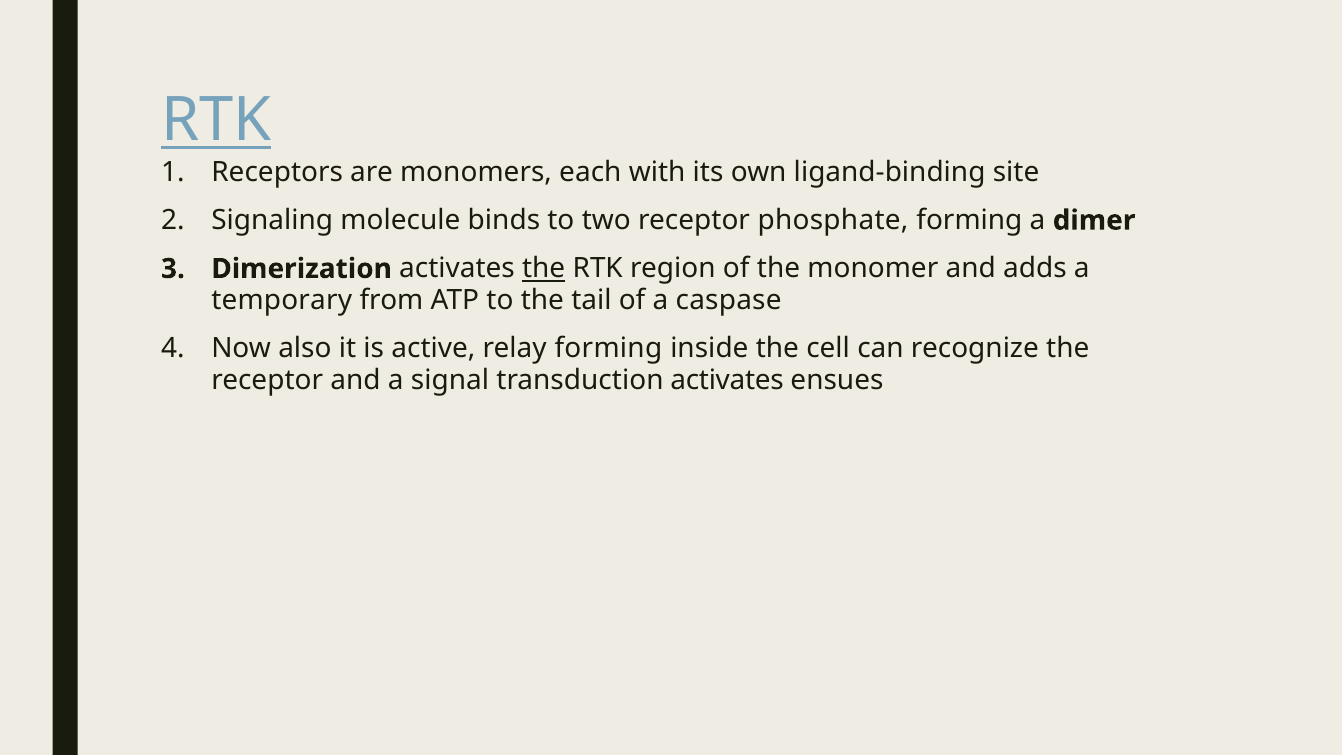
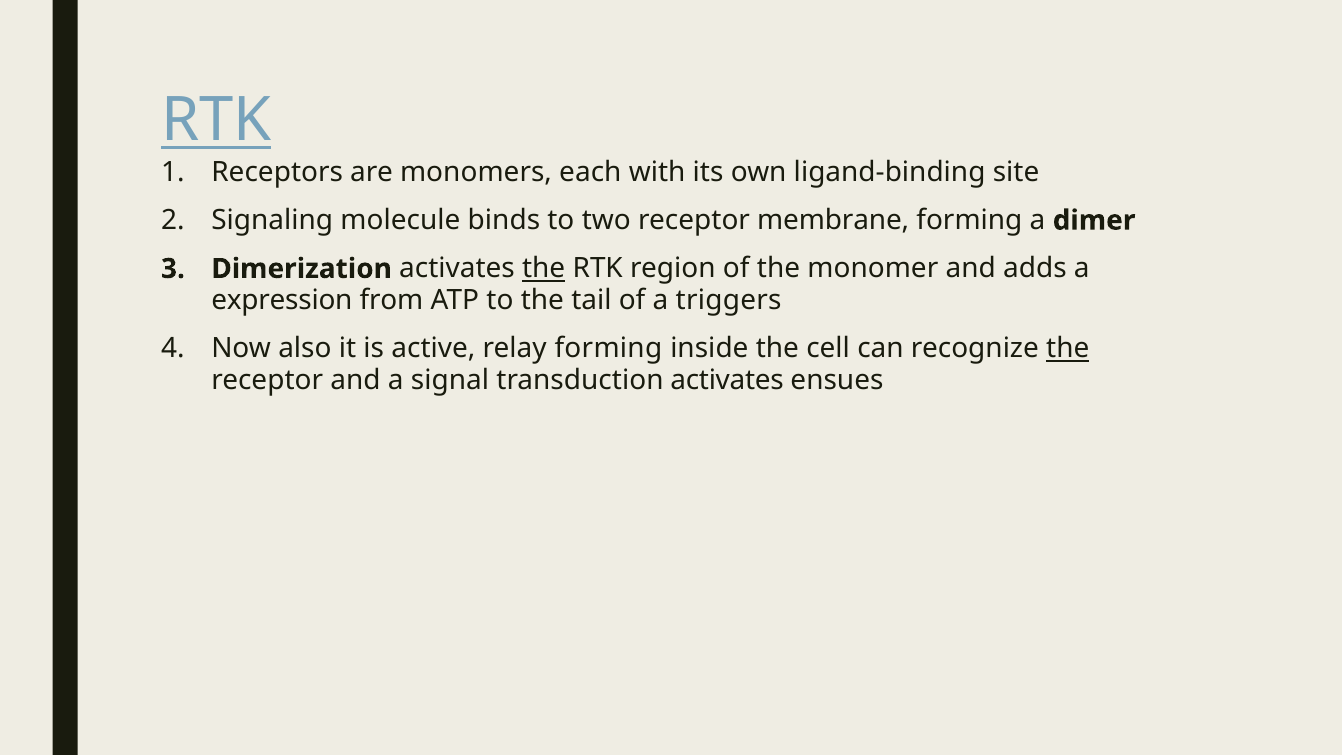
phosphate: phosphate -> membrane (833, 220)
temporary: temporary -> expression (282, 300)
caspase: caspase -> triggers (729, 300)
the underline: none -> present (1068, 349)
